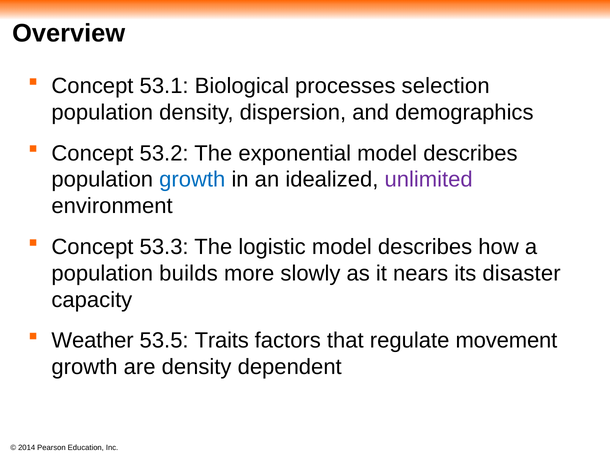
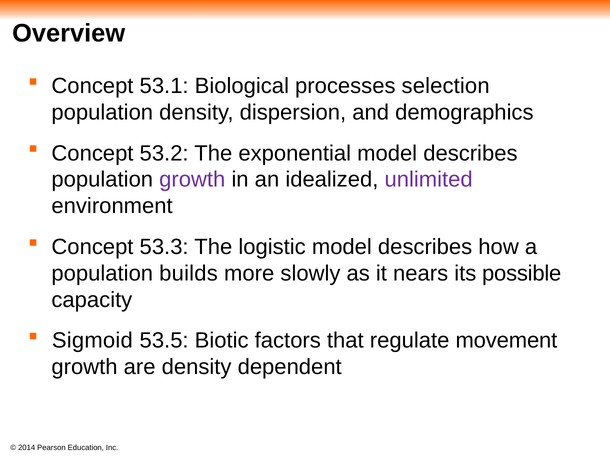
growth colour: blue -> purple (192, 179)
disaster: disaster -> possible (522, 273)
Weather: Weather -> Sigmoid (92, 340)
Traits: Traits -> Biotic (222, 340)
